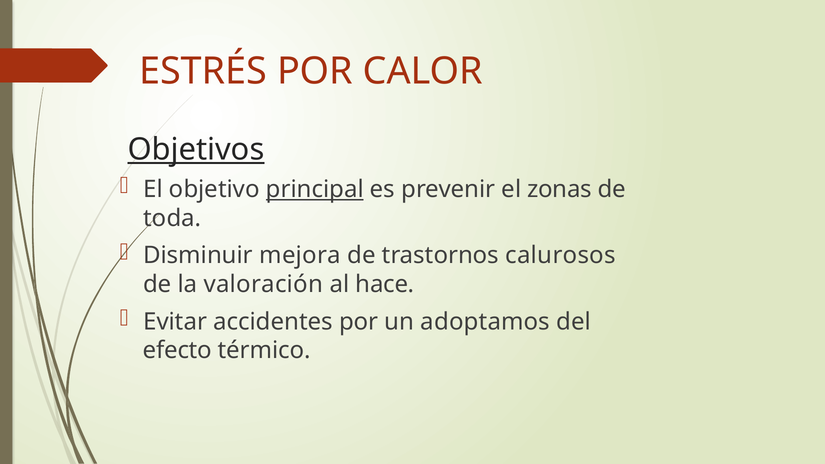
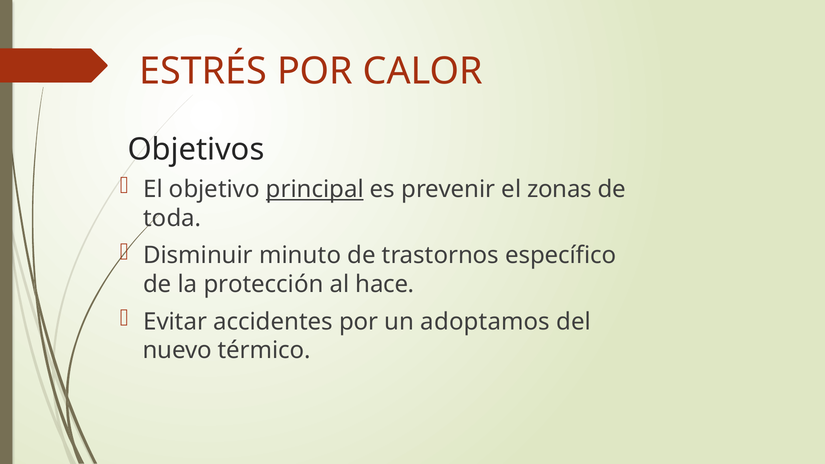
Objetivos underline: present -> none (196, 150)
mejora: mejora -> minuto (300, 256)
calurosos: calurosos -> específico (561, 256)
valoración: valoración -> protección (264, 284)
efecto: efecto -> nuevo (177, 351)
